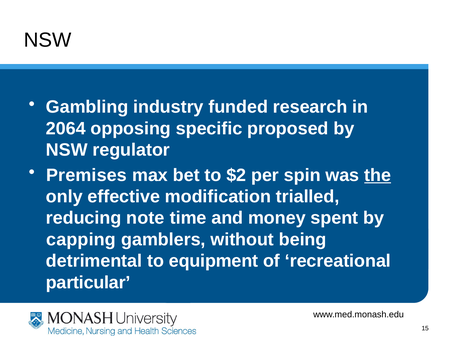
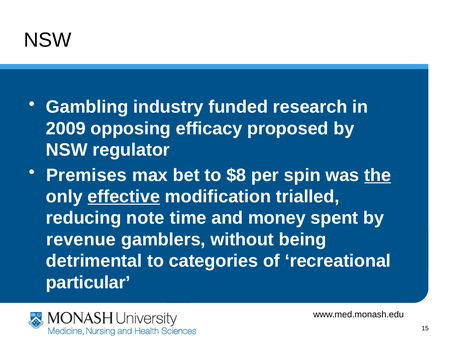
2064: 2064 -> 2009 (66, 129)
specific: specific -> efficacy (209, 129)
$2: $2 -> $8 (236, 175)
effective underline: none -> present (124, 197)
capping: capping -> revenue (81, 240)
equipment: equipment -> categories (213, 261)
